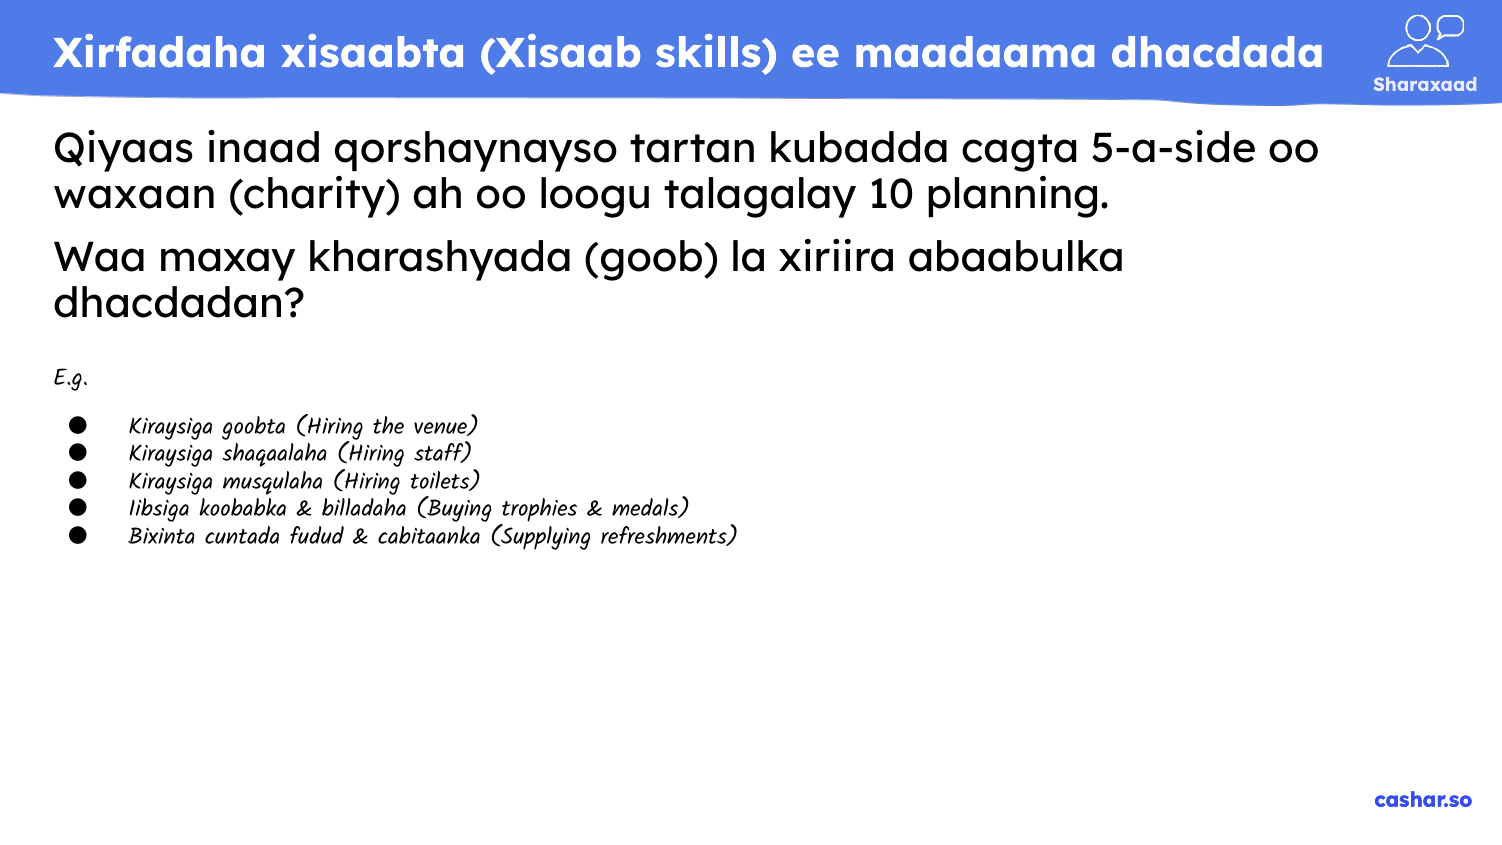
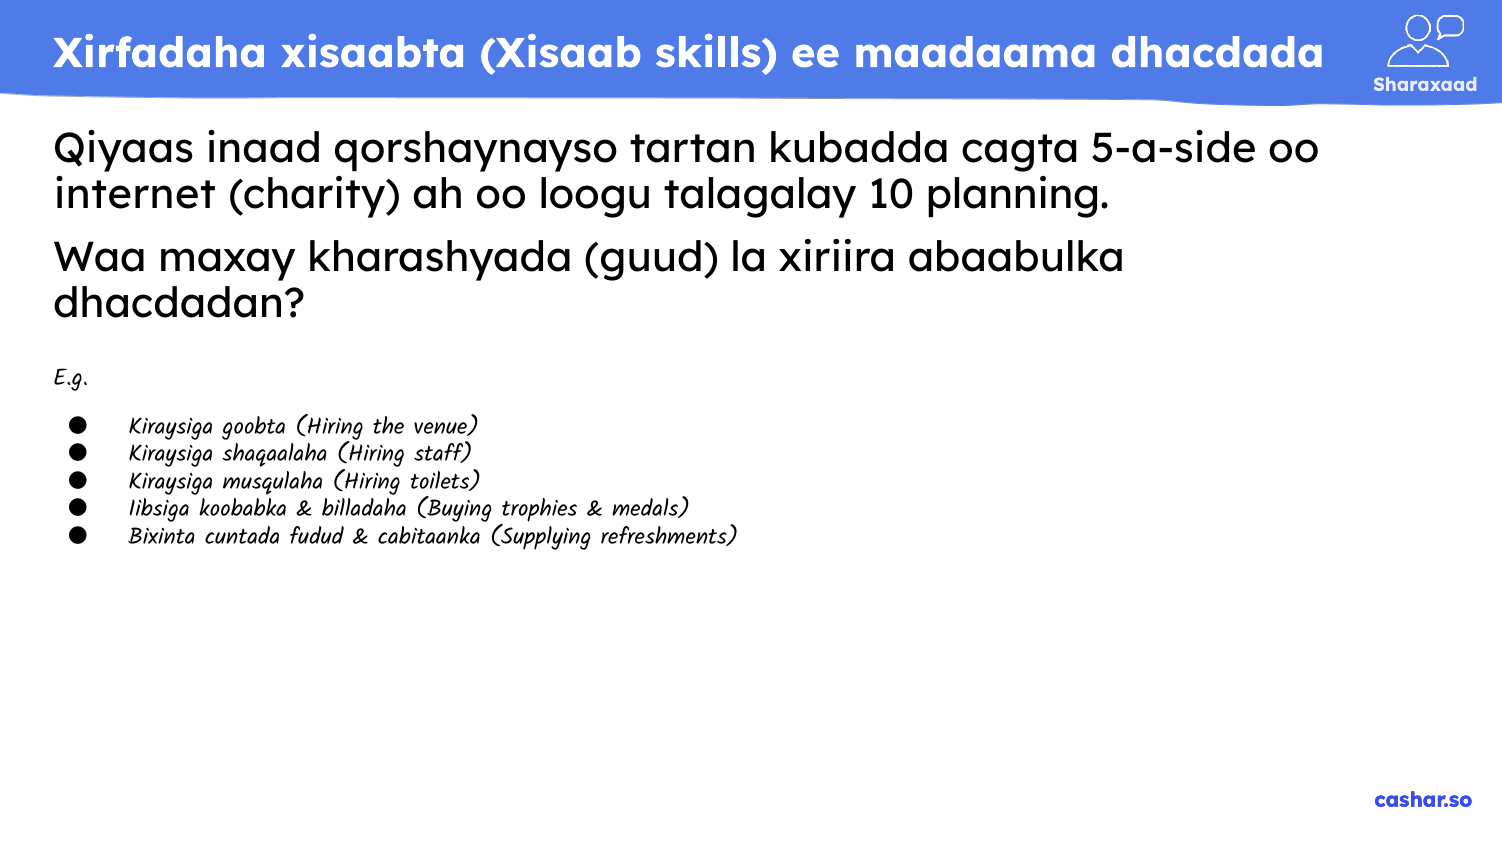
waxaan: waxaan -> internet (135, 195)
goob: goob -> guud (651, 257)
